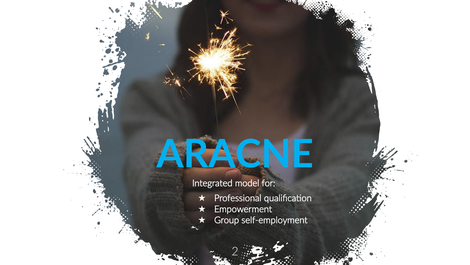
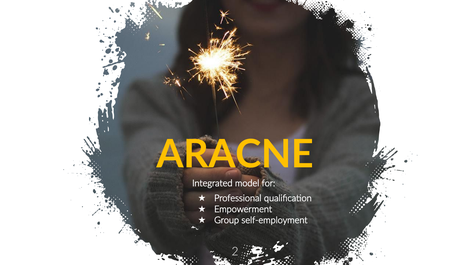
ARACNE colour: light blue -> yellow (235, 154)
